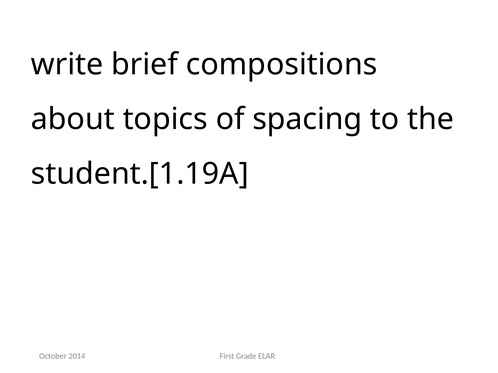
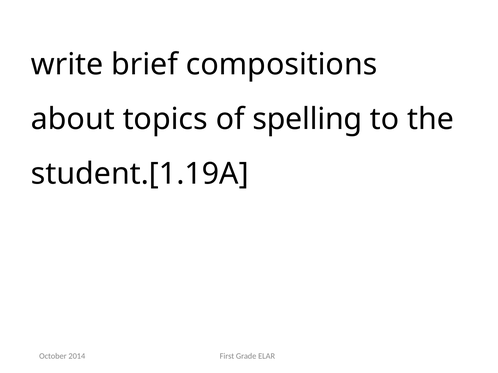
spacing: spacing -> spelling (307, 119)
